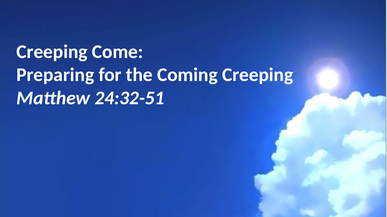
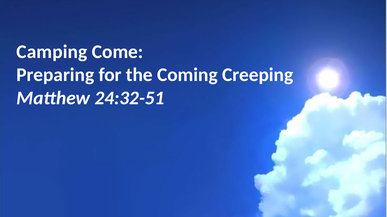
Creeping: Creeping -> Camping (52, 52)
